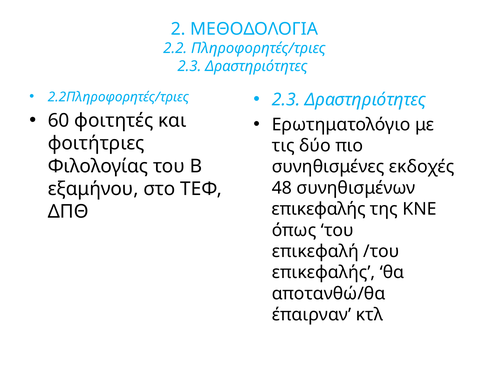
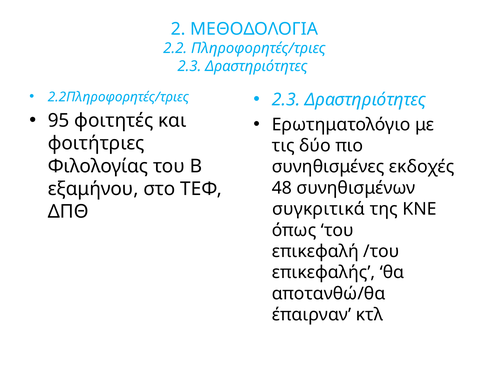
60: 60 -> 95 (59, 121)
επικεφαλής: επικεφαλής -> συγκριτικά (318, 210)
